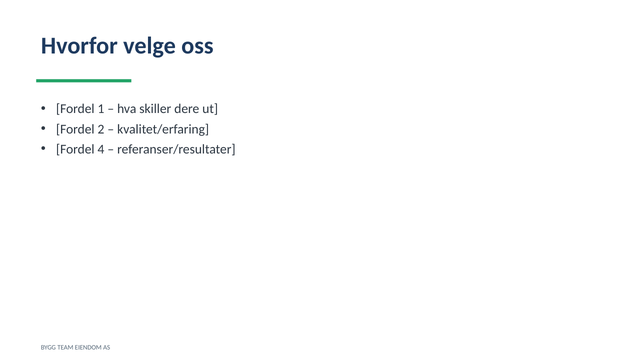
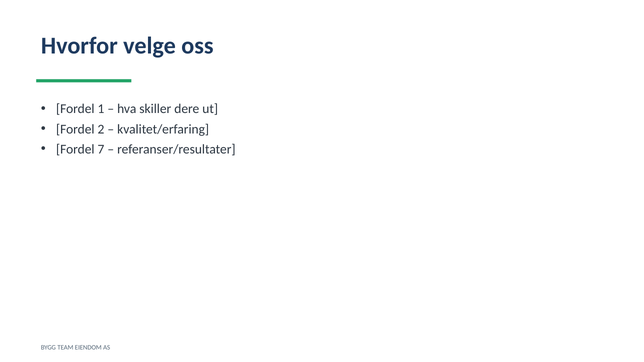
4: 4 -> 7 (101, 149)
